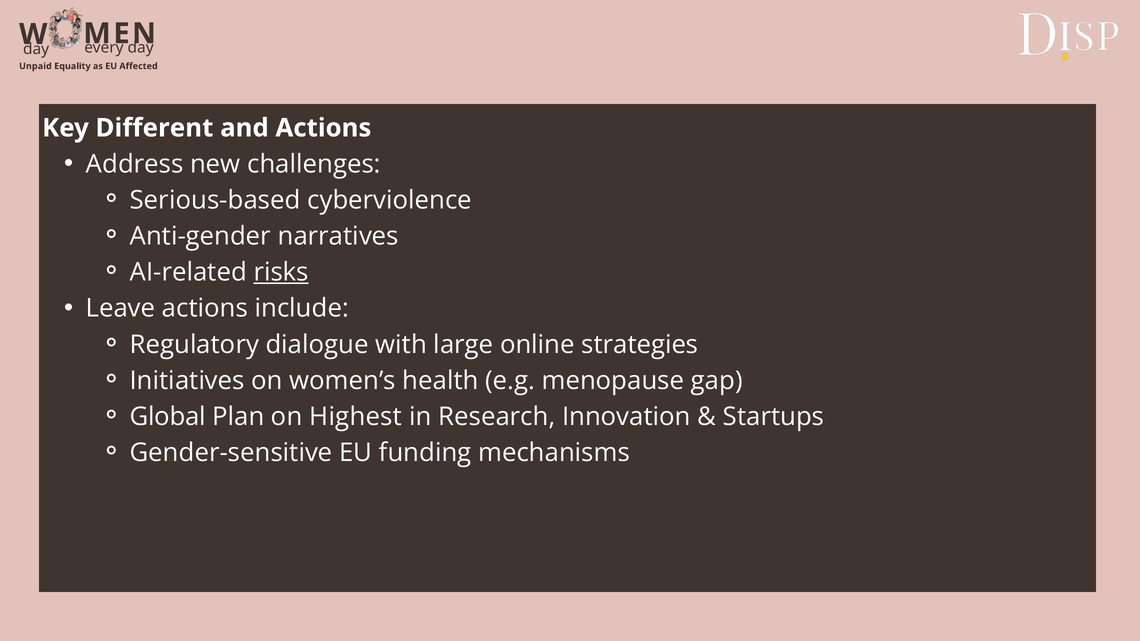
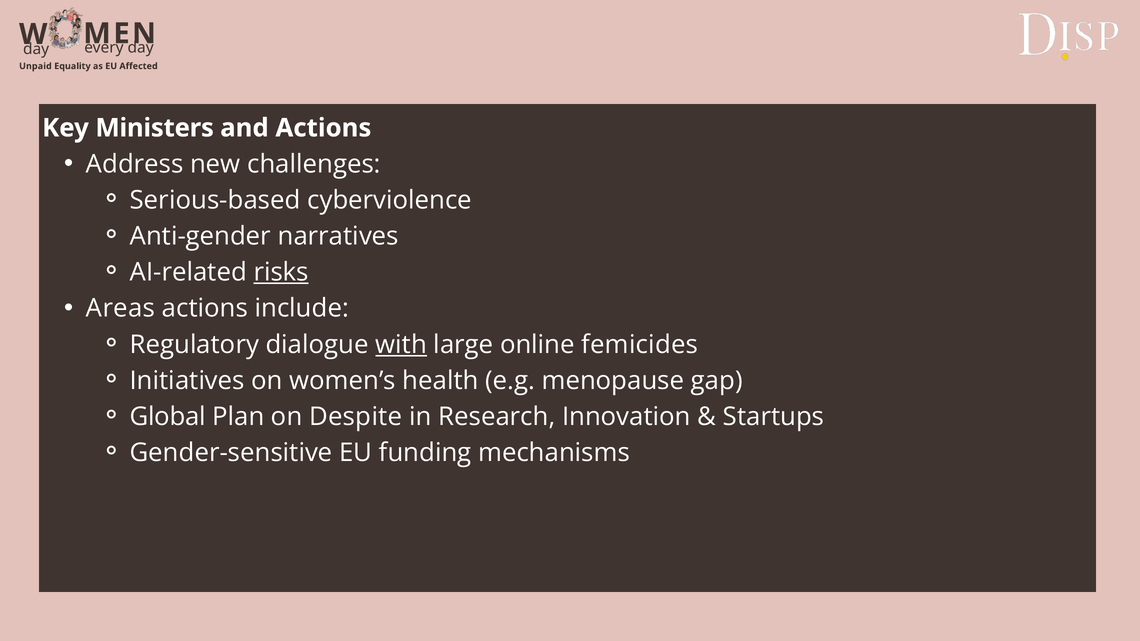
Different: Different -> Ministers (155, 128)
Leave: Leave -> Areas (120, 309)
with underline: none -> present (401, 345)
strategies: strategies -> femicides (640, 345)
Highest: Highest -> Despite (356, 417)
